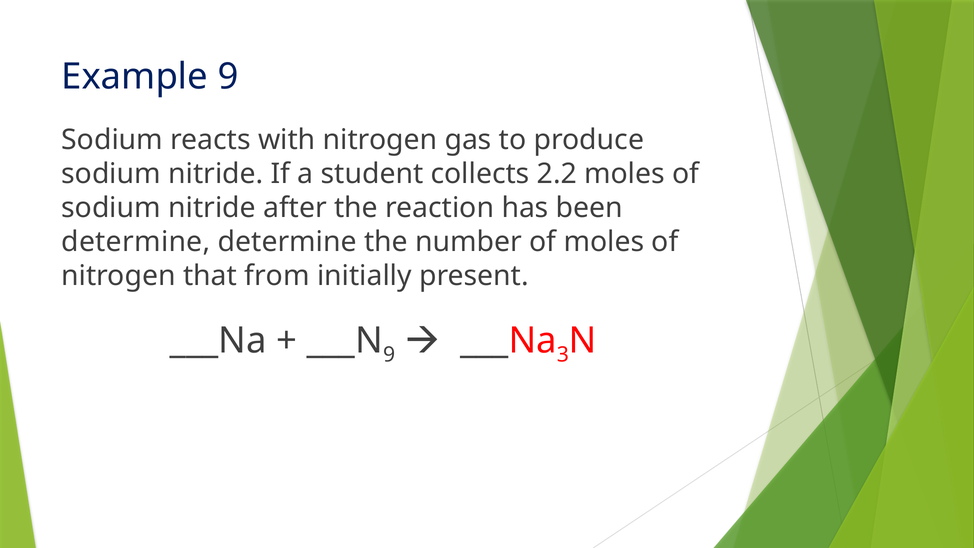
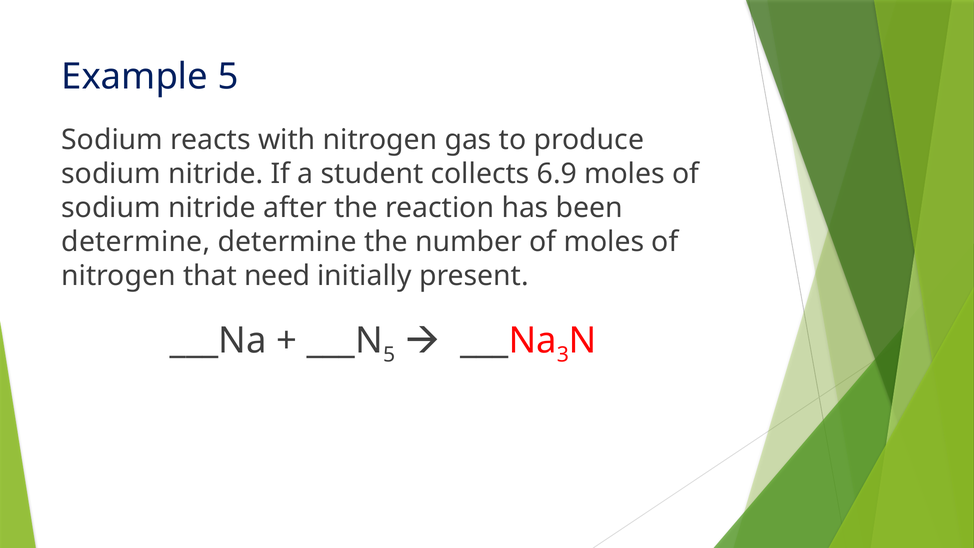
Example 9: 9 -> 5 (228, 77)
2.2: 2.2 -> 6.9 (557, 174)
from: from -> need (277, 276)
9: 9 -> 5 (389, 355)
